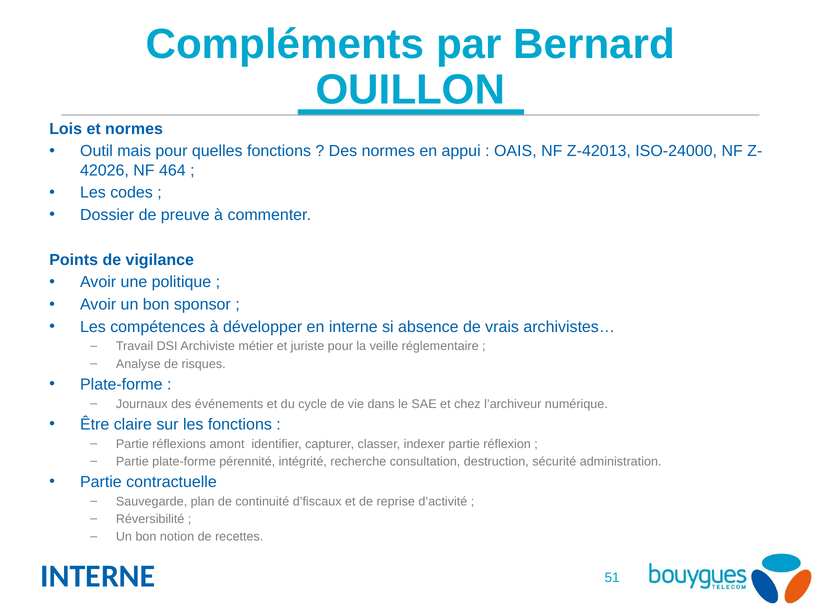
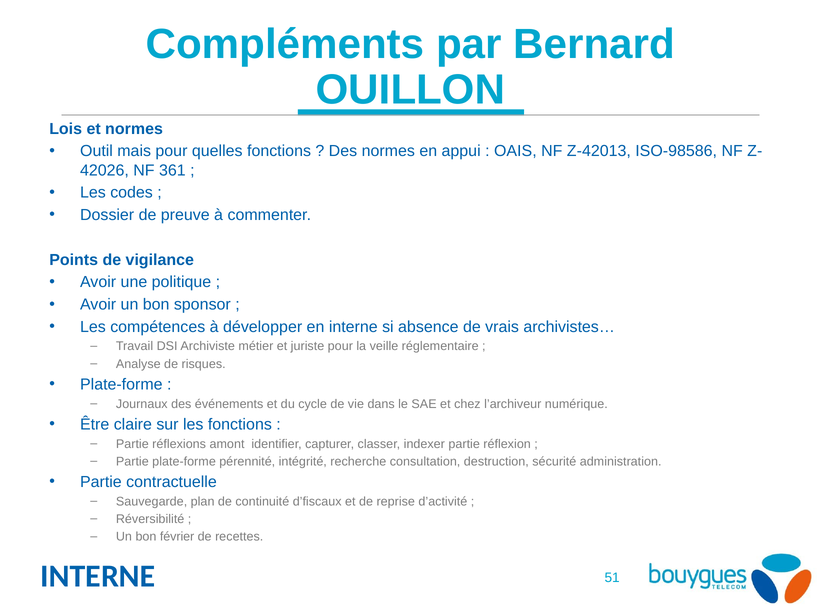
ISO-24000: ISO-24000 -> ISO-98586 (676, 151)
464: 464 -> 361 (172, 170)
notion: notion -> février (177, 536)
